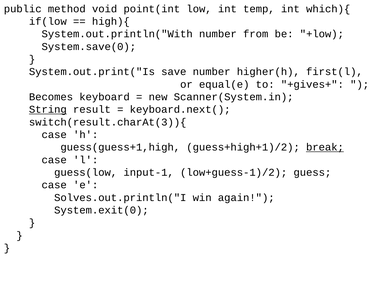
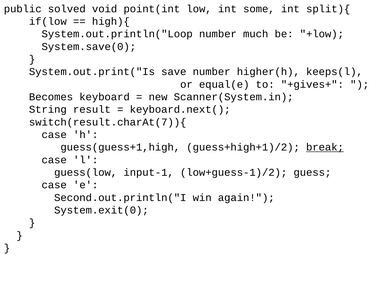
method: method -> solved (67, 9)
temp: temp -> some (259, 9)
which){: which){ -> split){ (328, 9)
System.out.println("With: System.out.println("With -> System.out.println("Loop (117, 34)
from: from -> much (256, 34)
first(l: first(l -> keeps(l (334, 72)
String underline: present -> none (48, 109)
switch(result.charAt(3)){: switch(result.charAt(3)){ -> switch(result.charAt(7)){ (108, 122)
Solves.out.println("I: Solves.out.println("I -> Second.out.println("I (120, 197)
